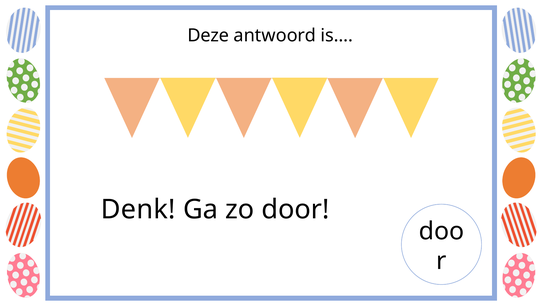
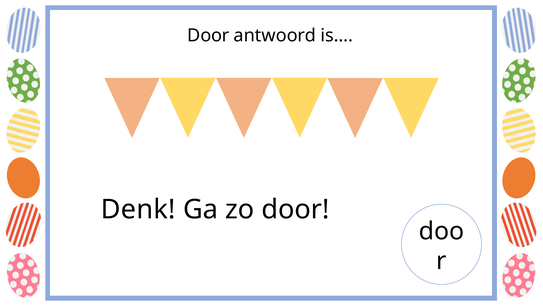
Deze: Deze -> Door (208, 36)
